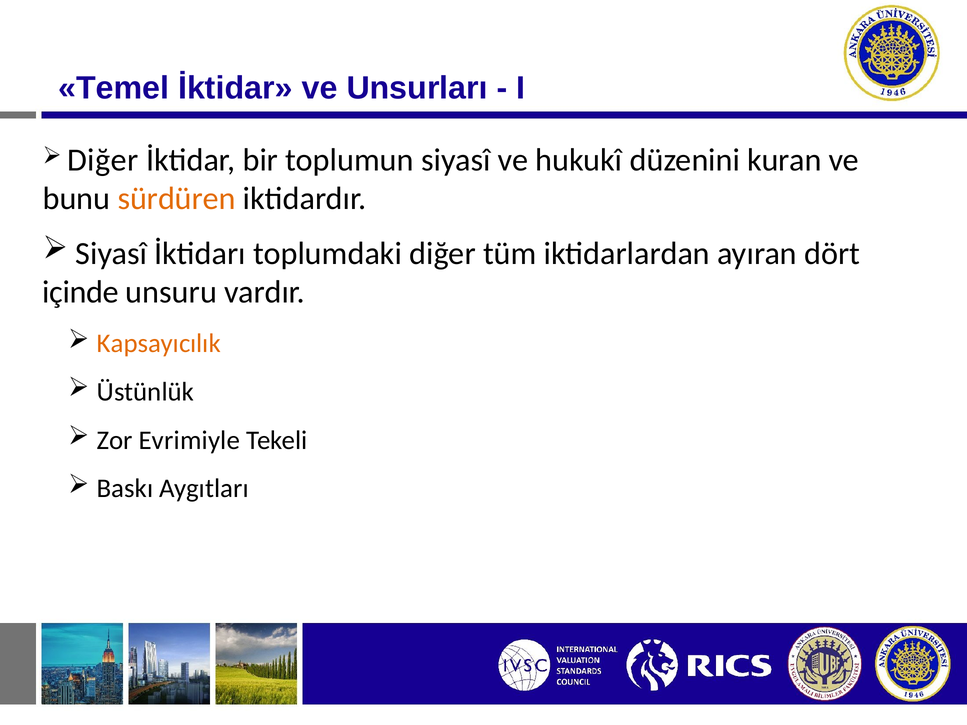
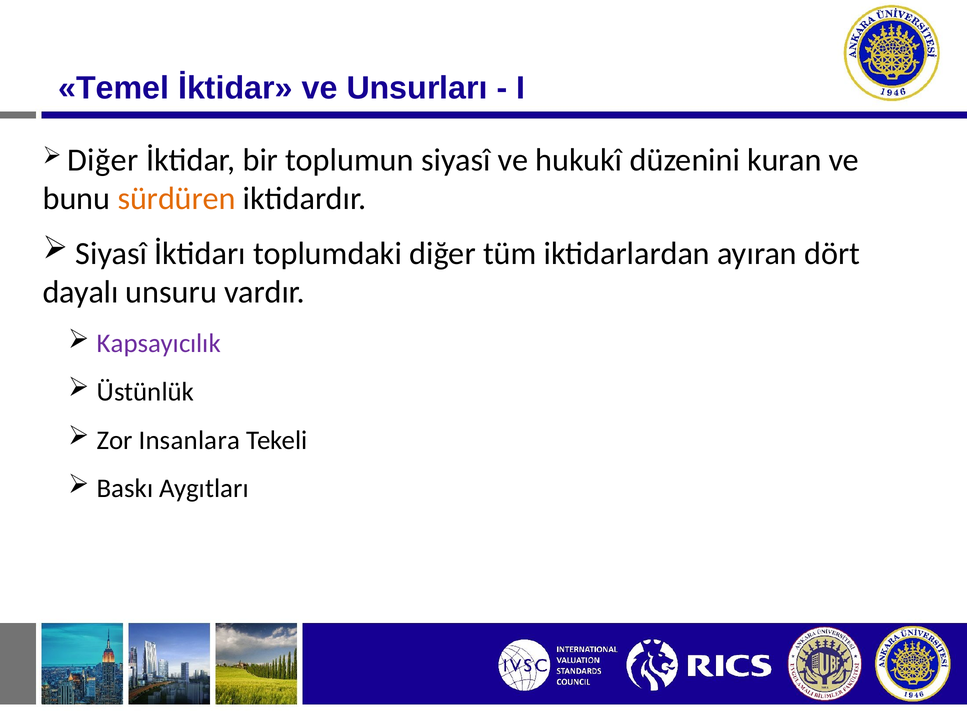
içinde: içinde -> dayalı (81, 292)
Kapsayıcılık colour: orange -> purple (159, 344)
Evrimiyle: Evrimiyle -> Insanlara (189, 440)
